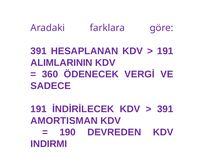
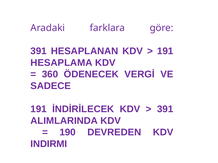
ALIMLARININ: ALIMLARININ -> HESAPLAMA (61, 63)
AMORTISMAN: AMORTISMAN -> ALIMLARINDA (64, 121)
